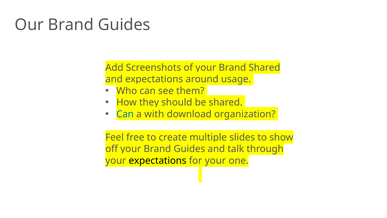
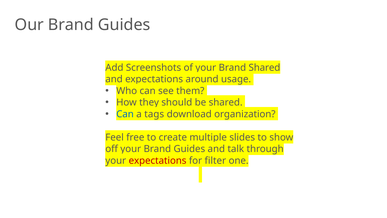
with: with -> tags (154, 114)
expectations colour: black -> red (158, 160)
for your: your -> filter (215, 160)
